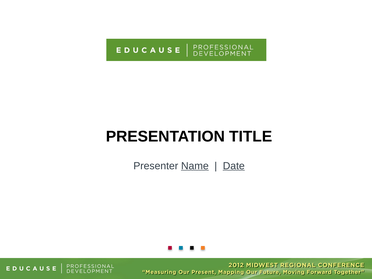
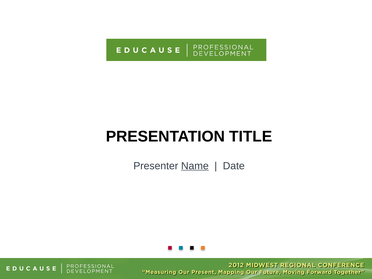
Date underline: present -> none (234, 166)
